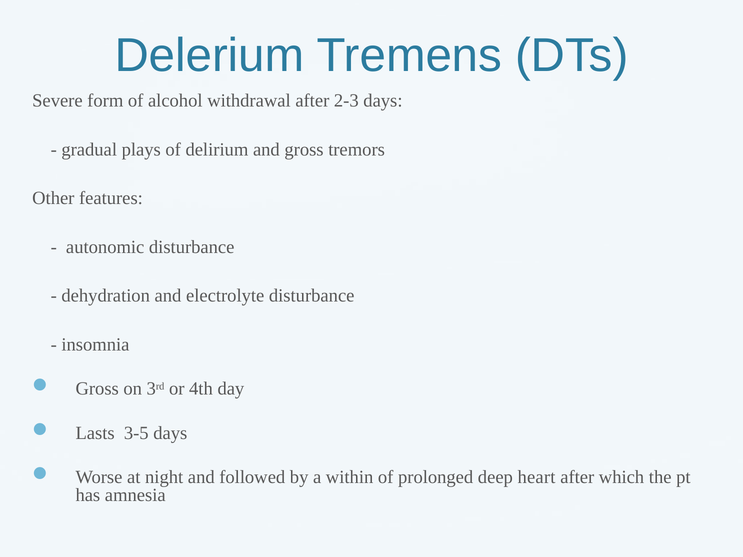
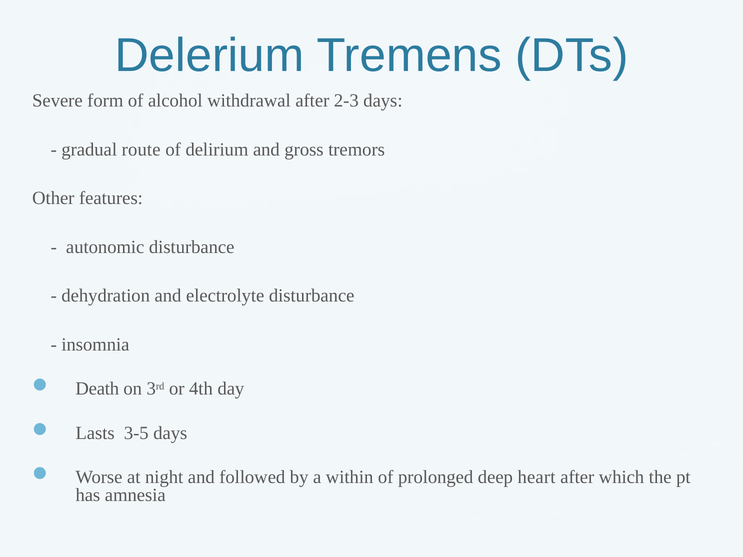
plays: plays -> route (141, 150)
Gross: Gross -> Death (97, 389)
